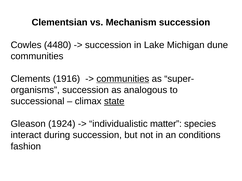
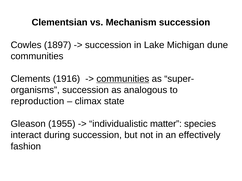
4480: 4480 -> 1897 (58, 45)
successional: successional -> reproduction (37, 102)
state underline: present -> none (114, 102)
1924: 1924 -> 1955 (62, 124)
conditions: conditions -> effectively (200, 135)
